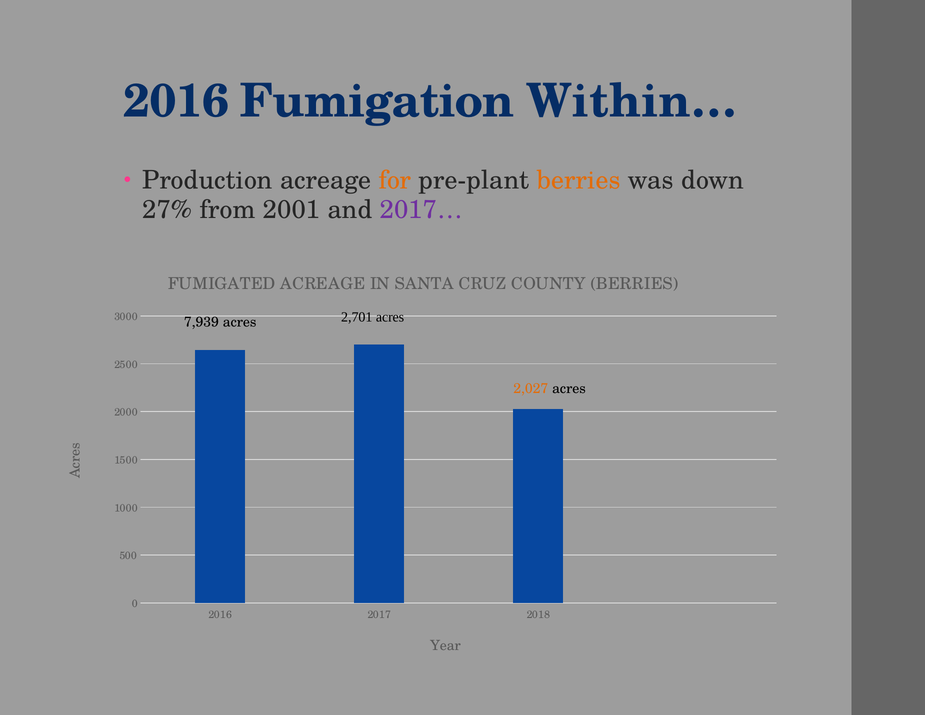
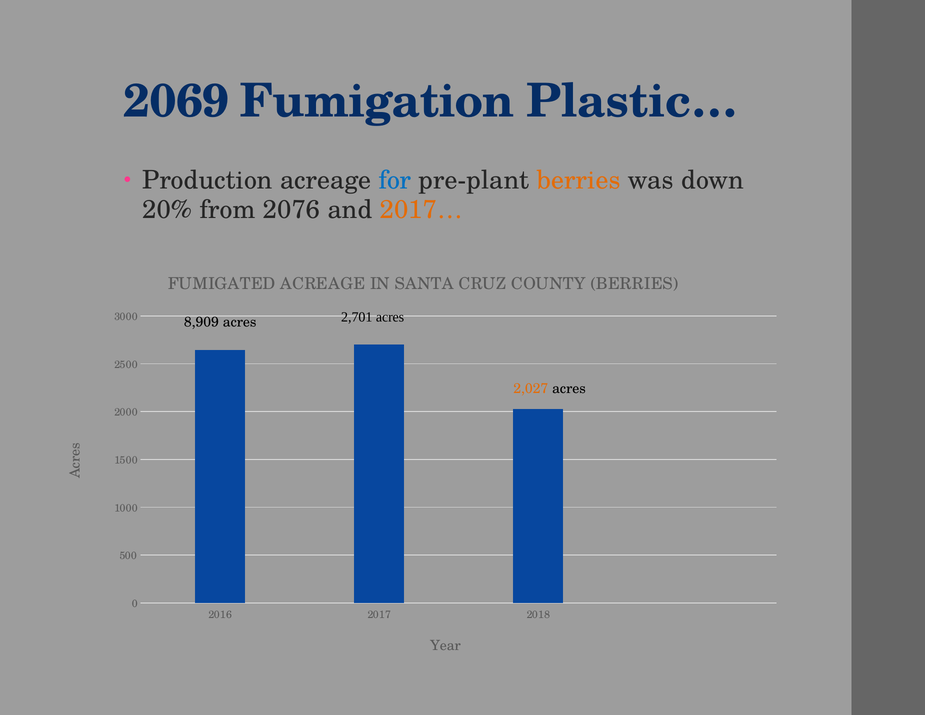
2016: 2016 -> 2069 (176, 101)
Within…: Within… -> Plastic… (632, 101)
for colour: orange -> blue (395, 180)
27%: 27% -> 20% (167, 210)
2001: 2001 -> 2076 (292, 210)
2017… colour: purple -> orange (421, 210)
7,939: 7,939 -> 8,909 (201, 322)
